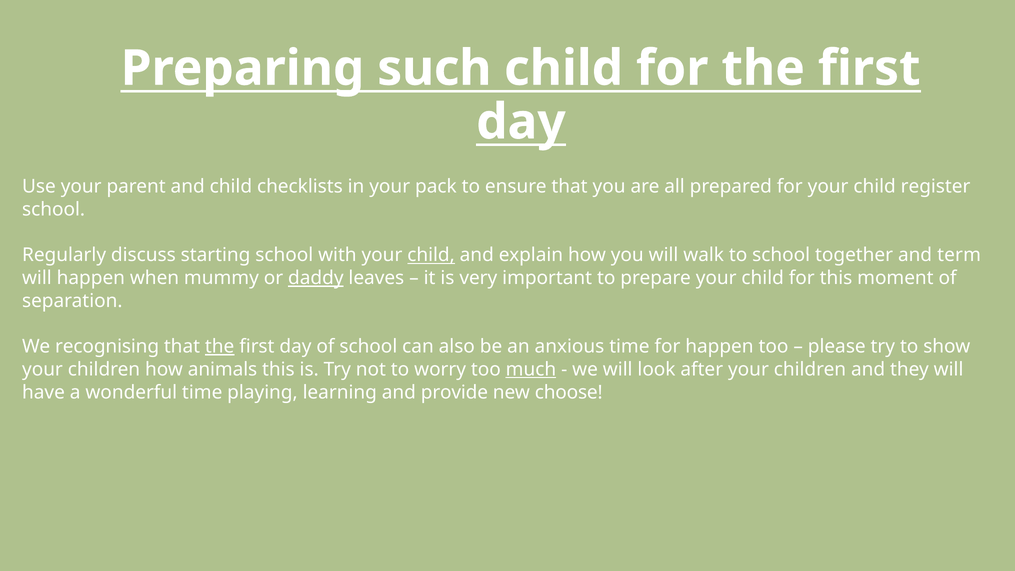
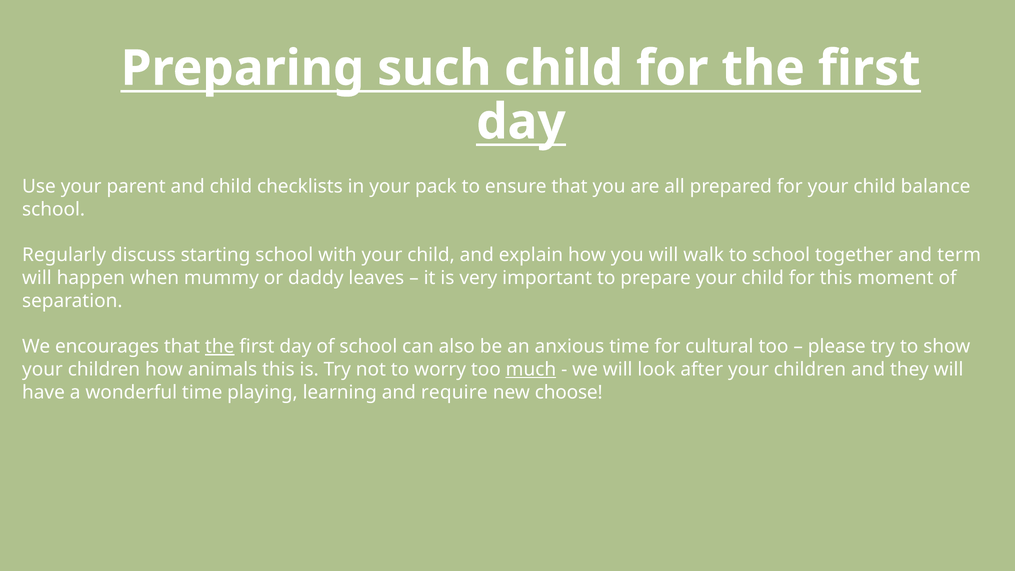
register: register -> balance (936, 187)
child underline: present -> none (431, 255)
daddy underline: present -> none (316, 278)
recognising: recognising -> encourages (107, 347)
for happen: happen -> cultural (719, 347)
provide: provide -> require (454, 392)
